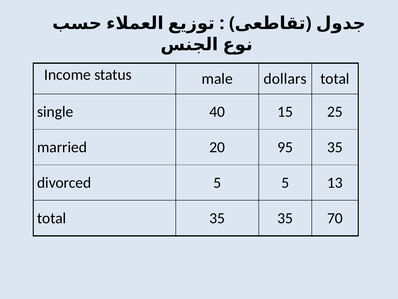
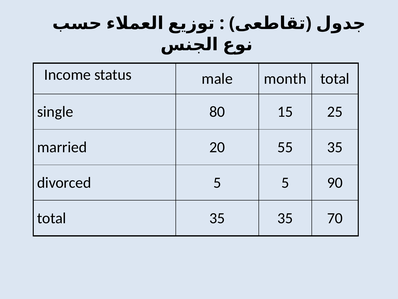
dollars: dollars -> month (285, 79)
40: 40 -> 80 (217, 112)
95: 95 -> 55 (285, 147)
13: 13 -> 90 (335, 182)
